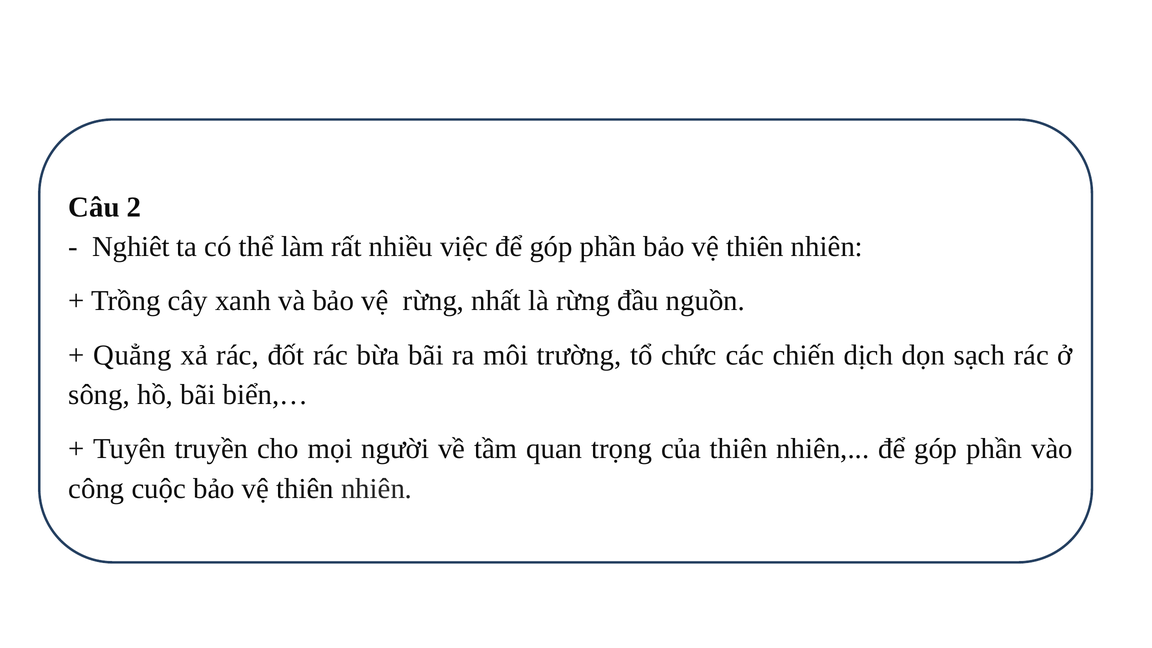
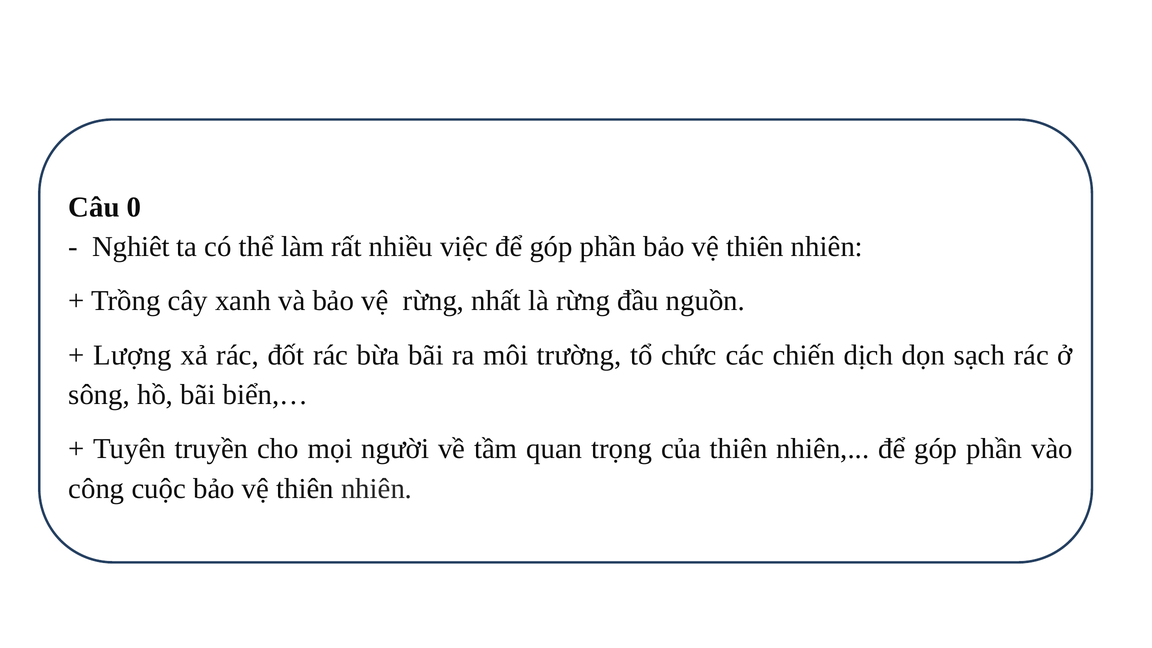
2: 2 -> 0 (134, 207)
Quẳng: Quẳng -> Lượng (132, 355)
